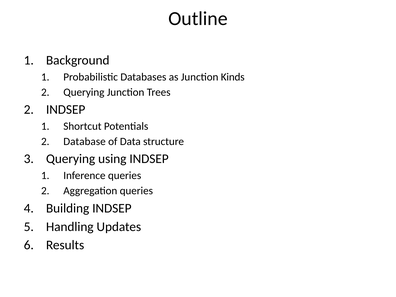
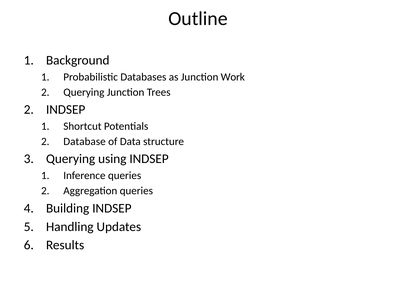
Kinds: Kinds -> Work (233, 77)
